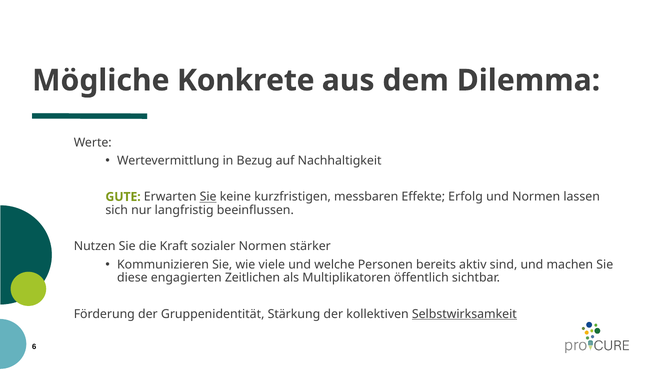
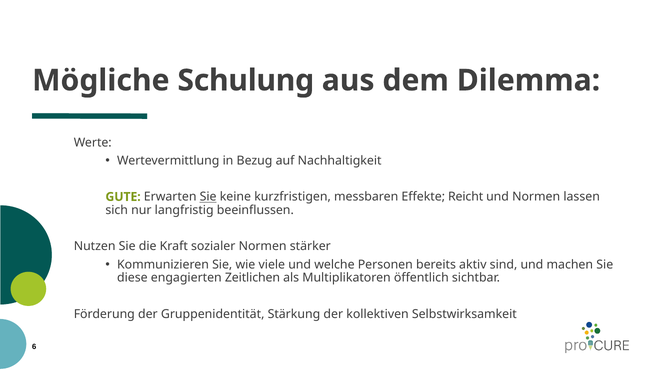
Konkrete: Konkrete -> Schulung (246, 80)
Erfolg: Erfolg -> Reicht (466, 197)
Selbstwirksamkeit underline: present -> none (464, 314)
